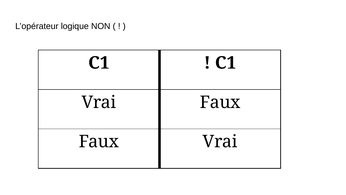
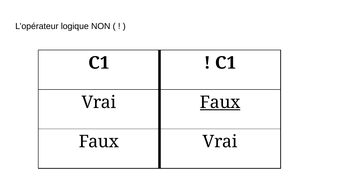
Faux underline: none -> present (220, 102)
